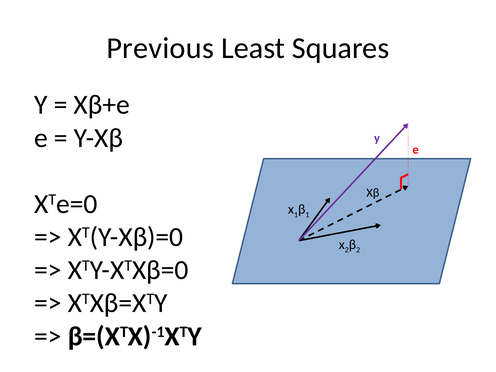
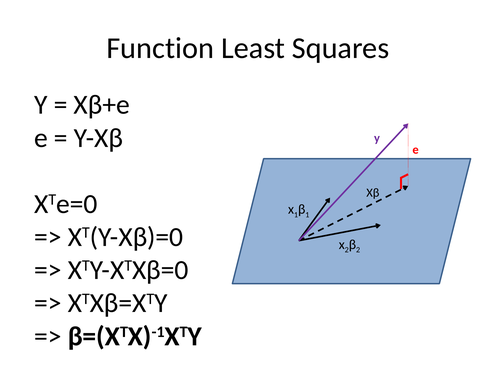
Previous: Previous -> Function (160, 48)
